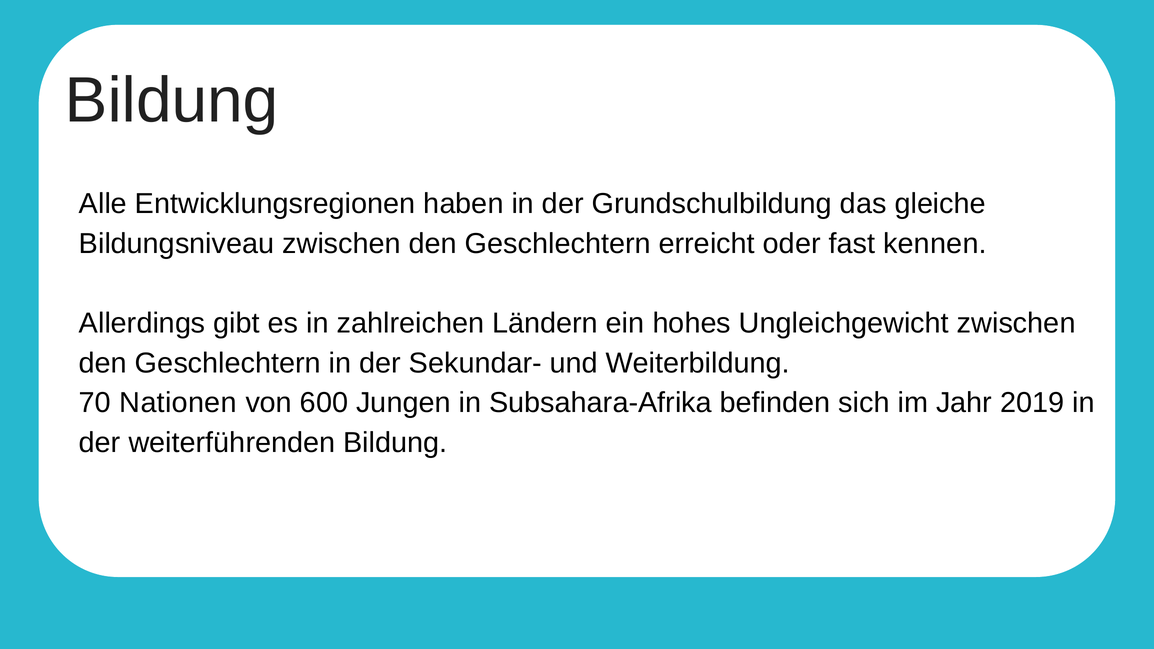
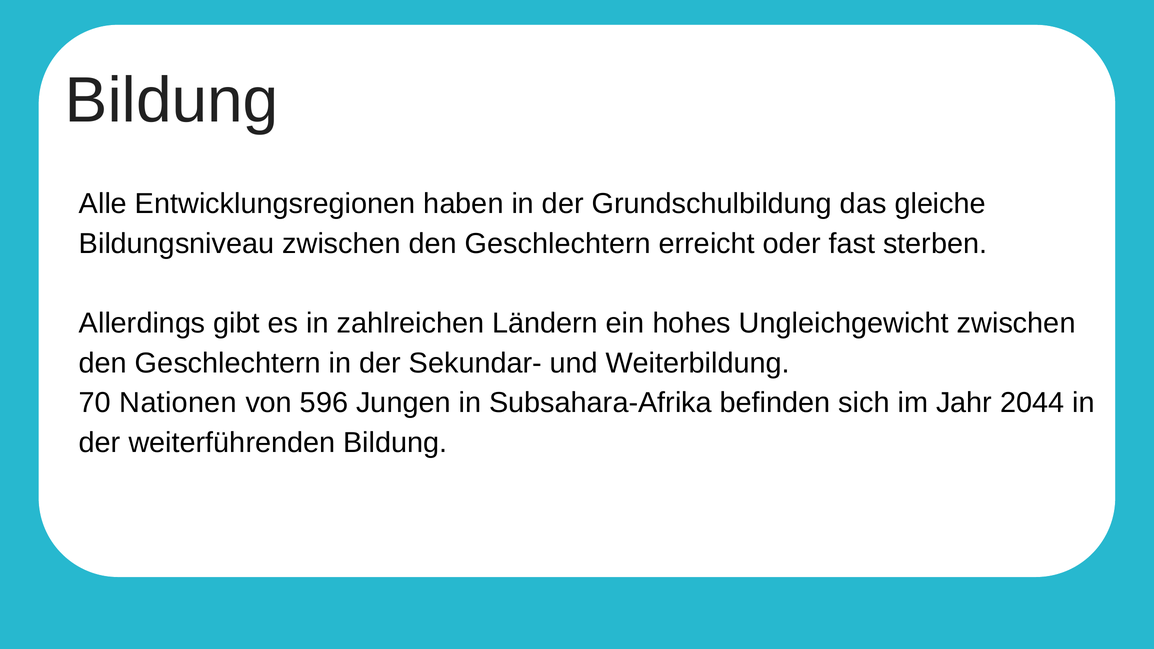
kennen: kennen -> sterben (935, 244)
600: 600 -> 596 (324, 403)
2019: 2019 -> 2044 (1032, 403)
